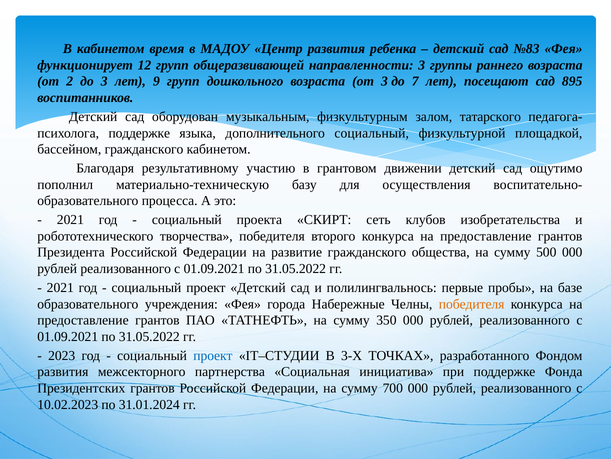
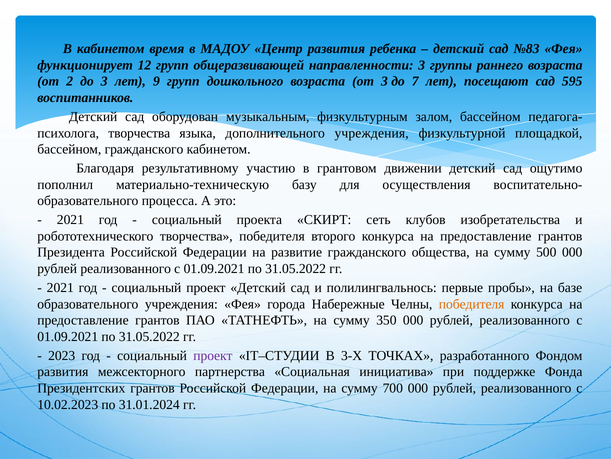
895: 895 -> 595 (572, 81)
залом татарского: татарского -> бассейном (490, 117)
поддержке: поддержке -> творчества (139, 133)
дополнительного социальный: социальный -> учреждения (372, 133)
проект colour: blue -> purple (213, 355)
